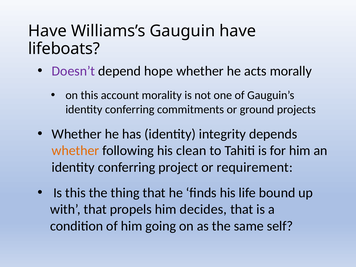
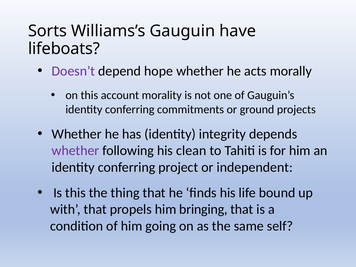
Have: Have -> Sorts (47, 31)
whether colour: orange -> purple (75, 151)
requirement: requirement -> independent (255, 167)
decides: decides -> bringing (203, 209)
